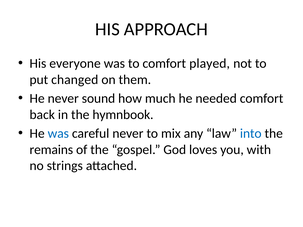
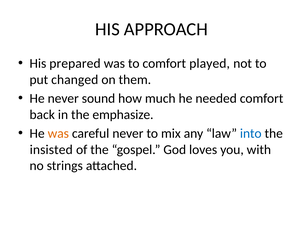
everyone: everyone -> prepared (75, 64)
hymnbook: hymnbook -> emphasize (123, 115)
was colour: blue -> orange (58, 134)
remains: remains -> insisted (51, 150)
